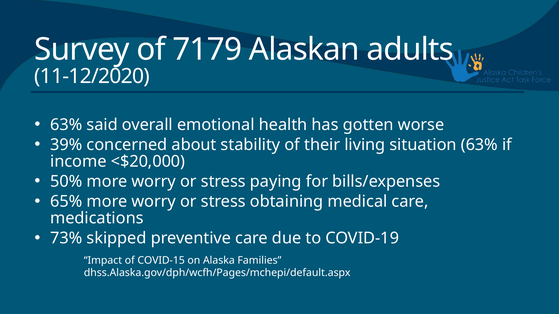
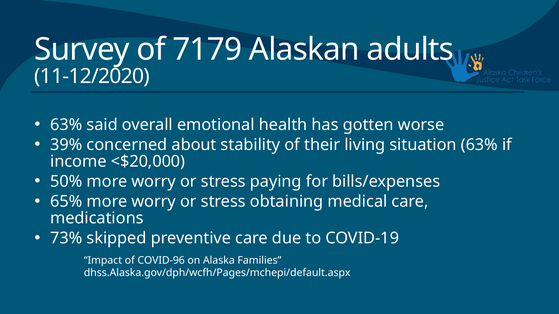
COVID-15: COVID-15 -> COVID-96 (161, 261)
